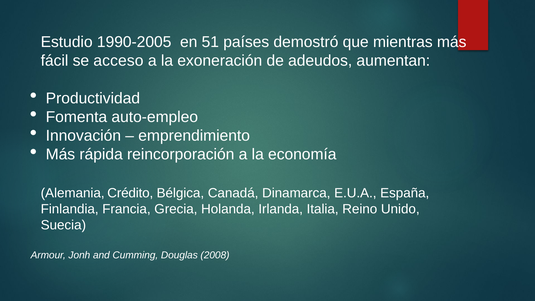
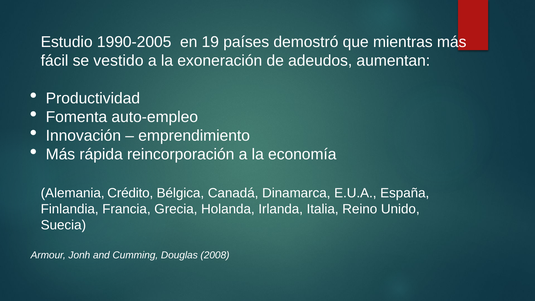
51: 51 -> 19 (210, 42)
acceso: acceso -> vestido (118, 61)
